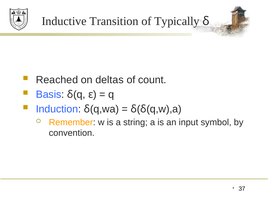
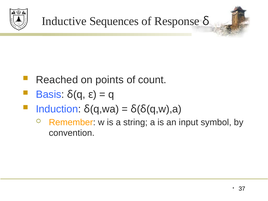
Transition: Transition -> Sequences (114, 21)
Typically: Typically -> Response (177, 21)
deltas: deltas -> points (110, 80)
